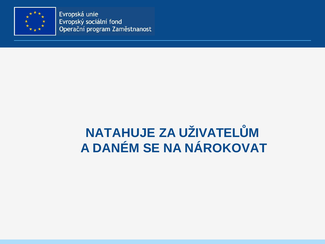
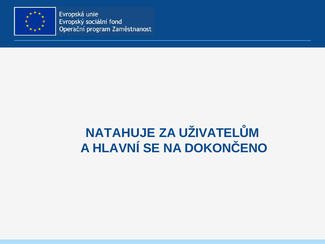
DANÉM: DANÉM -> HLAVNÍ (116, 148)
NÁROKOVAT: NÁROKOVAT -> DOKONČENO (226, 148)
